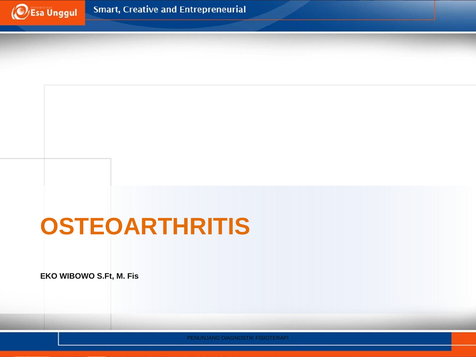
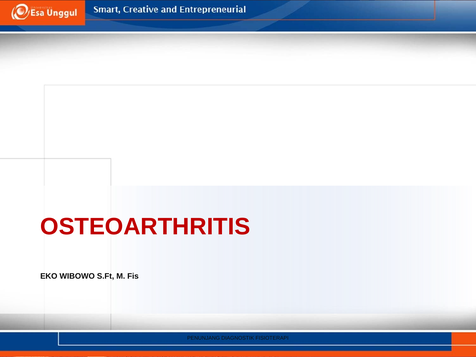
OSTEOARTHRITIS colour: orange -> red (145, 227)
